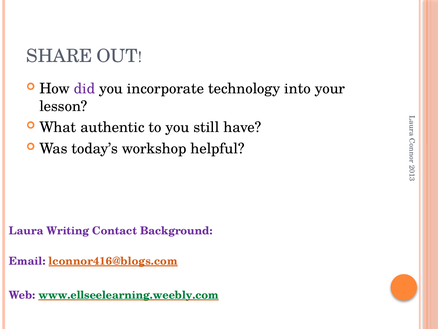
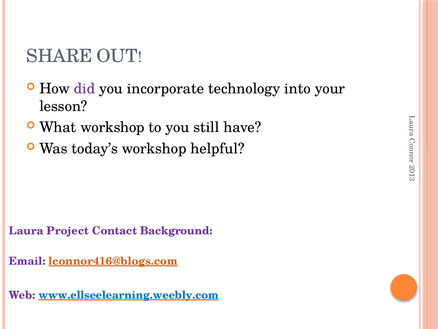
What authentic: authentic -> workshop (113, 127)
Writing: Writing -> Project (68, 231)
www.ellseelearning.weebly.com colour: green -> blue (129, 295)
